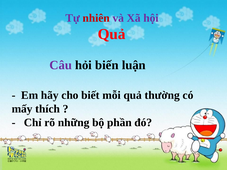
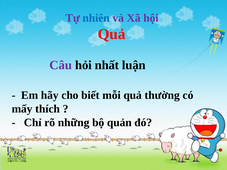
nhiên colour: red -> blue (96, 18)
biến: biến -> nhất (107, 65)
phần: phần -> quản (119, 123)
